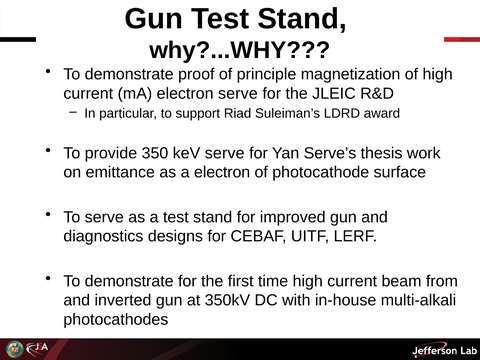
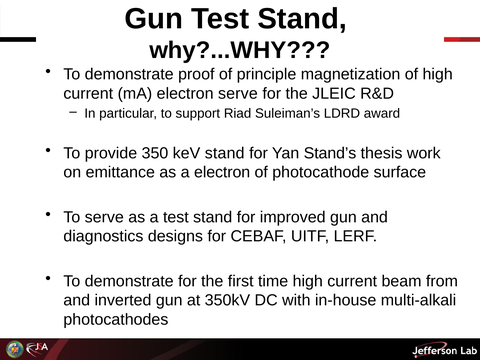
keV serve: serve -> stand (225, 153)
Serve’s: Serve’s -> Stand’s (330, 153)
